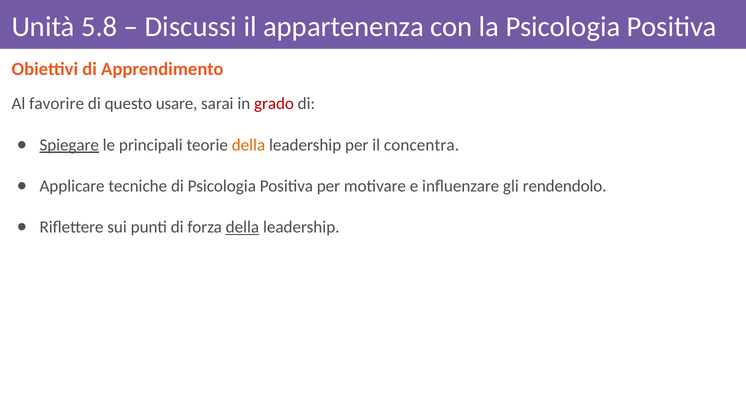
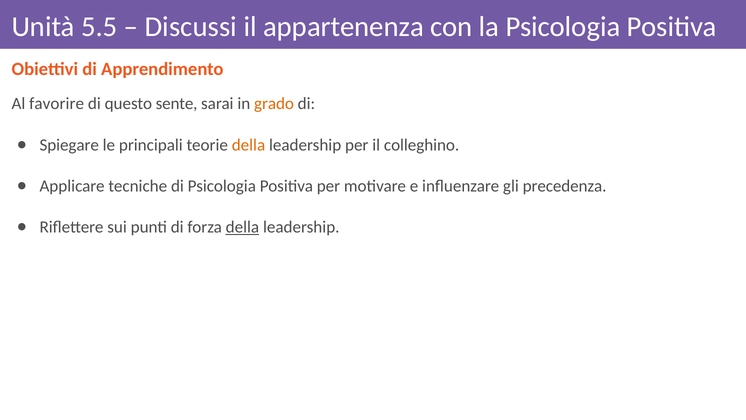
5.8: 5.8 -> 5.5 (99, 27)
usare: usare -> sente (177, 104)
grado colour: red -> orange (274, 104)
Spiegare underline: present -> none (69, 145)
concentra: concentra -> colleghino (422, 145)
rendendolo: rendendolo -> precedenza (565, 186)
